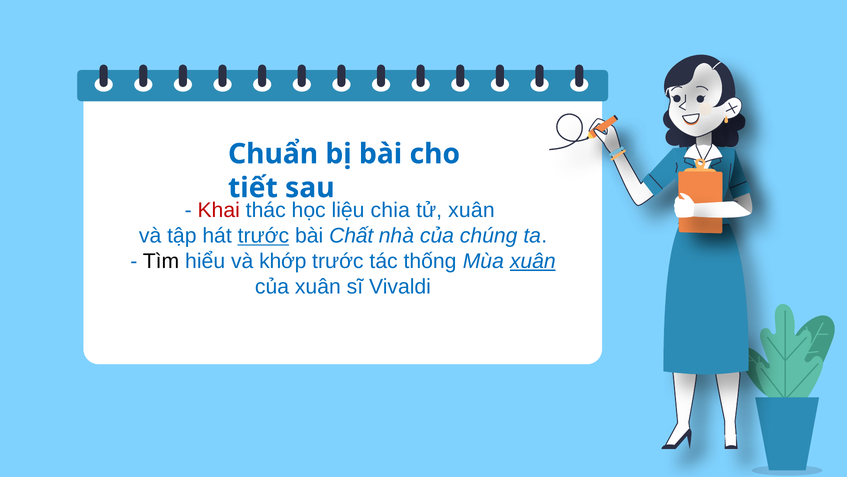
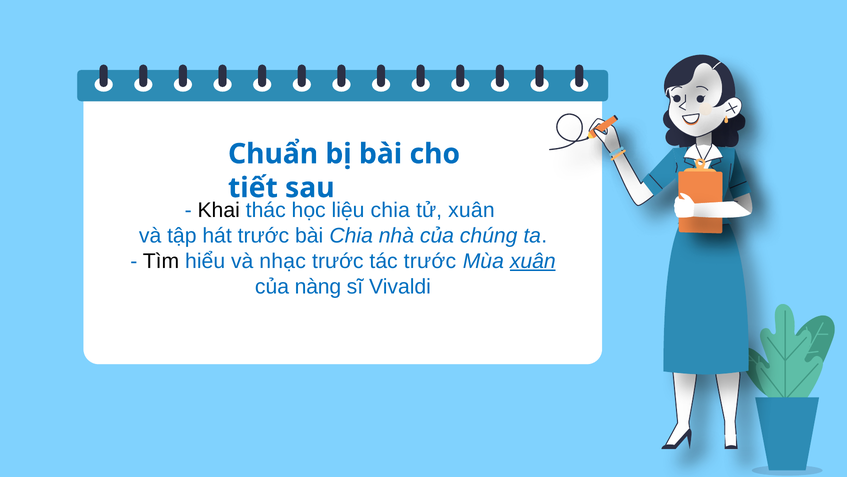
Khai colour: red -> black (219, 210)
trước underline: present -> none (263, 236)
bài Chất: Chất -> Chia (351, 236)
khớp: khớp -> nhạc (283, 261)
tác thống: thống -> trước (430, 261)
của xuân: xuân -> nàng (318, 286)
